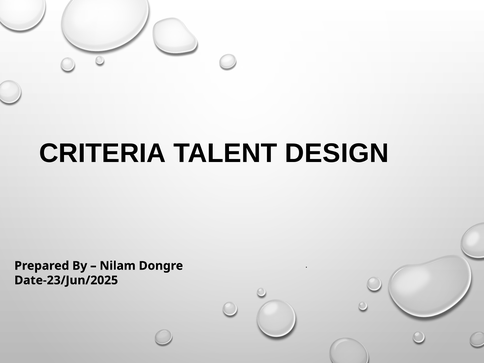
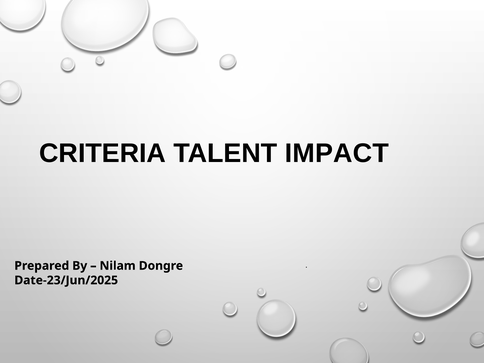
DESIGN: DESIGN -> IMPACT (337, 153)
